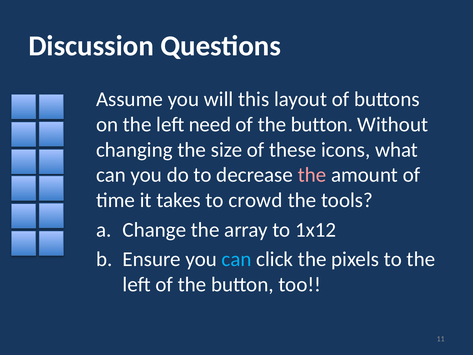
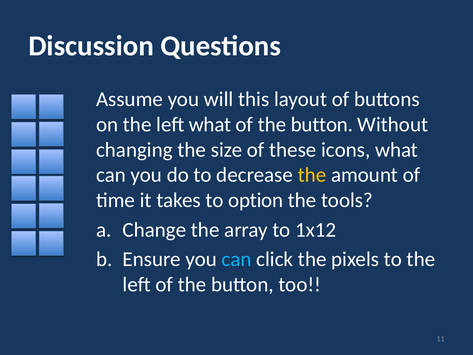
left need: need -> what (210, 124)
the colour: pink -> yellow (312, 175)
crowd: crowd -> option (256, 200)
